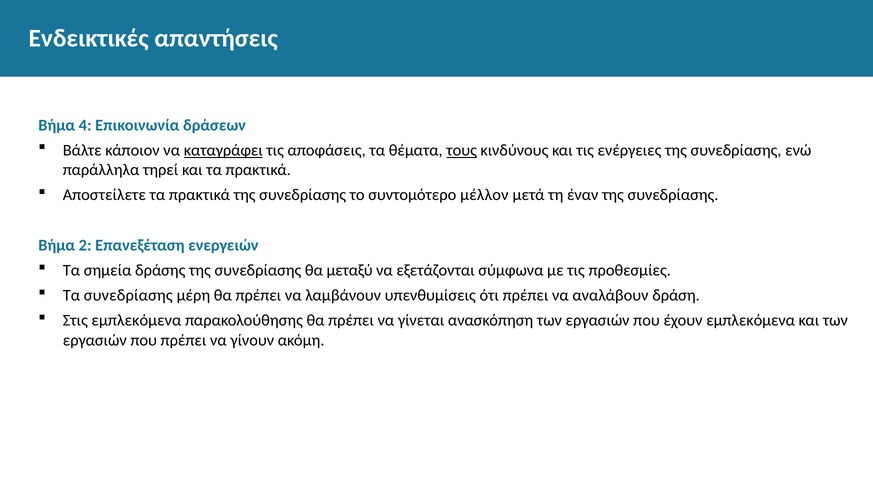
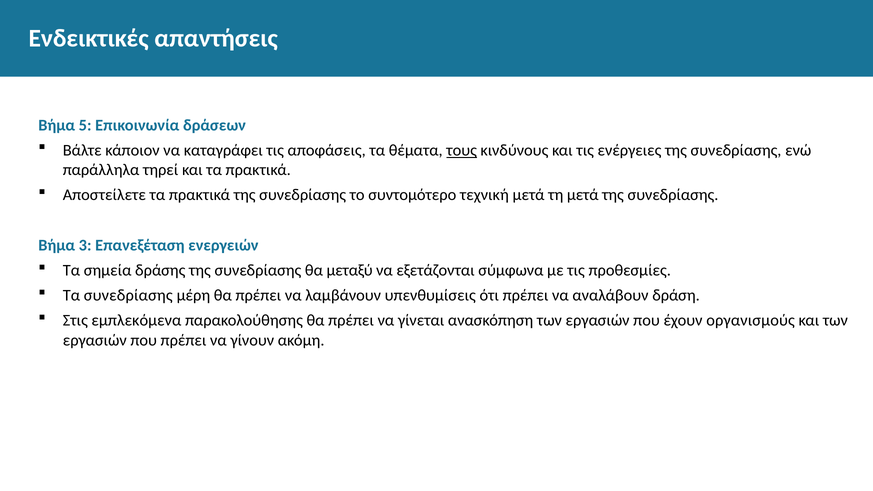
4: 4 -> 5 (85, 125)
καταγράφει underline: present -> none (223, 150)
μέλλον: μέλλον -> τεχνική (484, 195)
τη έναν: έναν -> μετά (583, 195)
2: 2 -> 3 (85, 245)
έχουν εμπλεκόμενα: εμπλεκόμενα -> οργανισμούς (751, 321)
